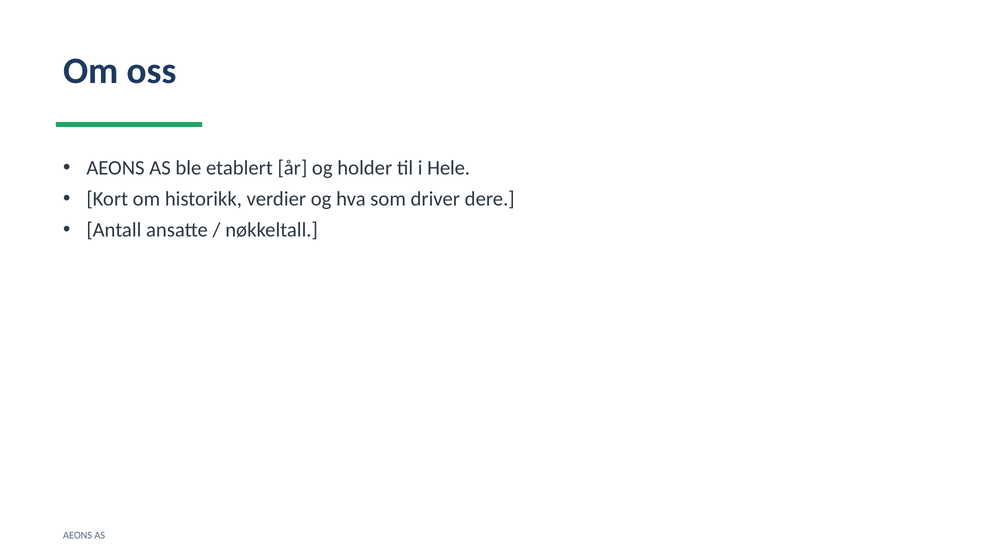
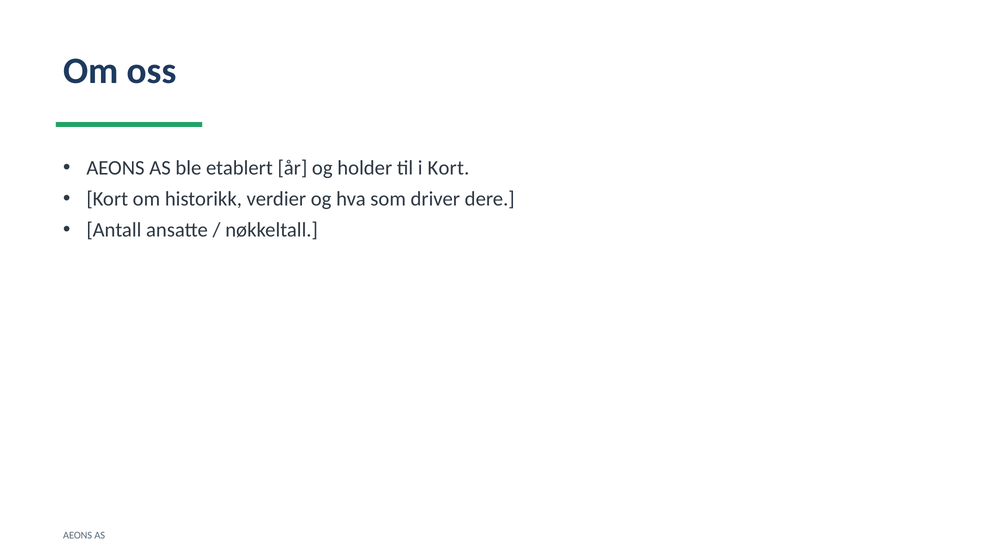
i Hele: Hele -> Kort (448, 168)
